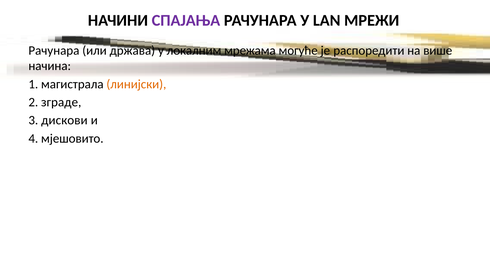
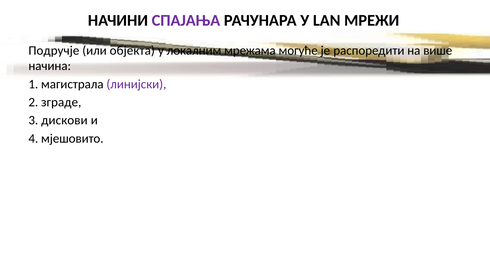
Рачунара: Рачунара -> Подручје (54, 50)
држава: држава -> објекта (132, 50)
линијски colour: orange -> purple (136, 84)
